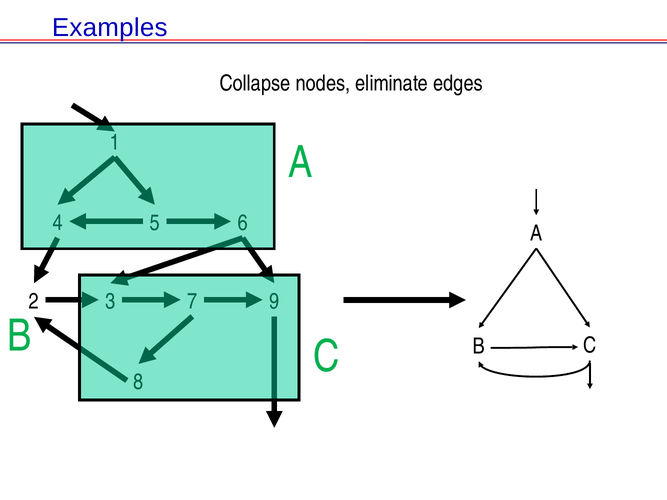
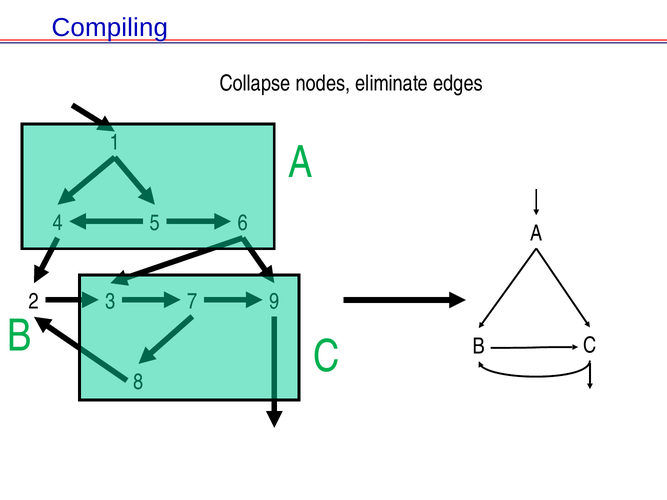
Examples: Examples -> Compiling (110, 28)
